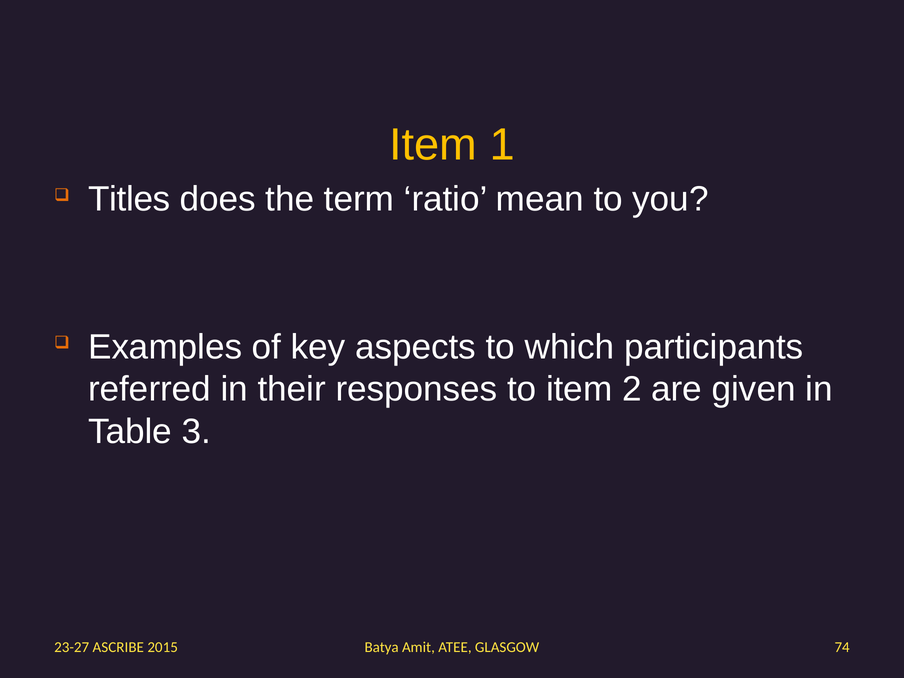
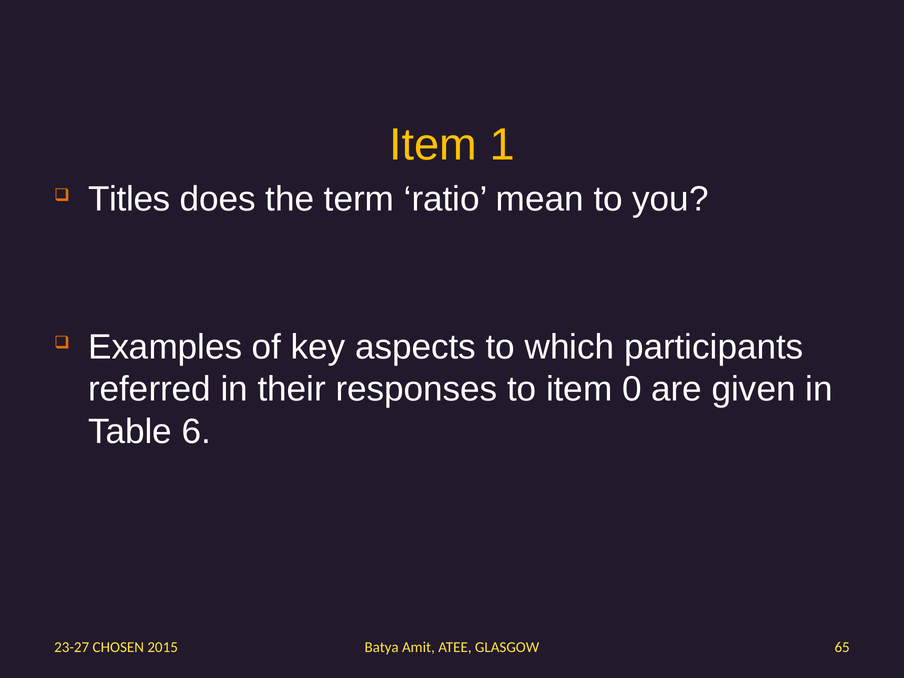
2: 2 -> 0 (632, 389)
3: 3 -> 6 (196, 432)
ASCRIBE: ASCRIBE -> CHOSEN (118, 647)
74: 74 -> 65 (842, 647)
